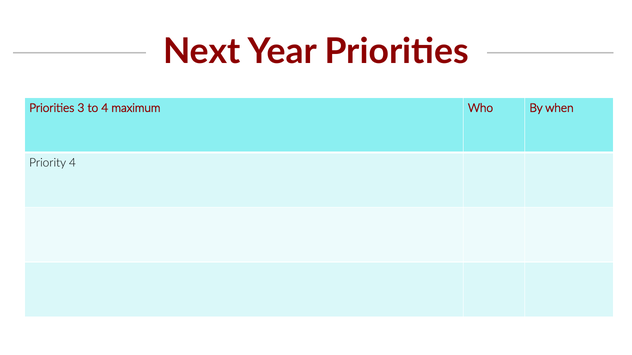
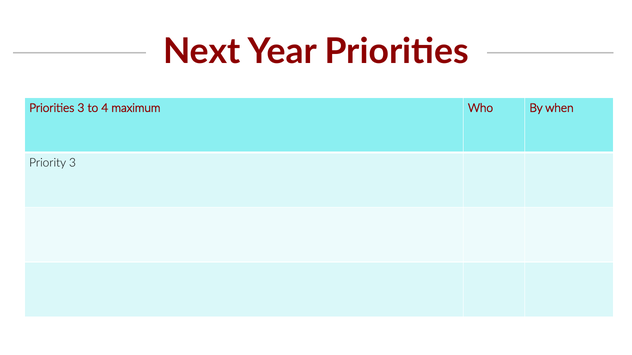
Priority 4: 4 -> 3 (73, 163)
